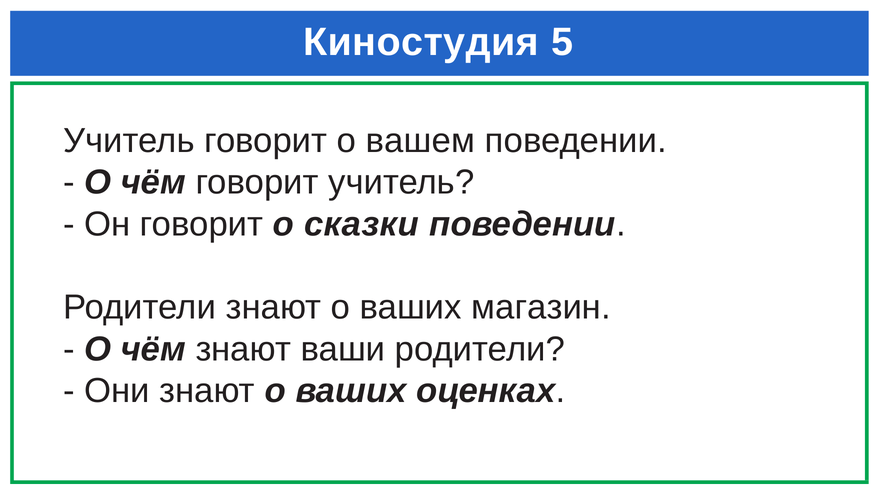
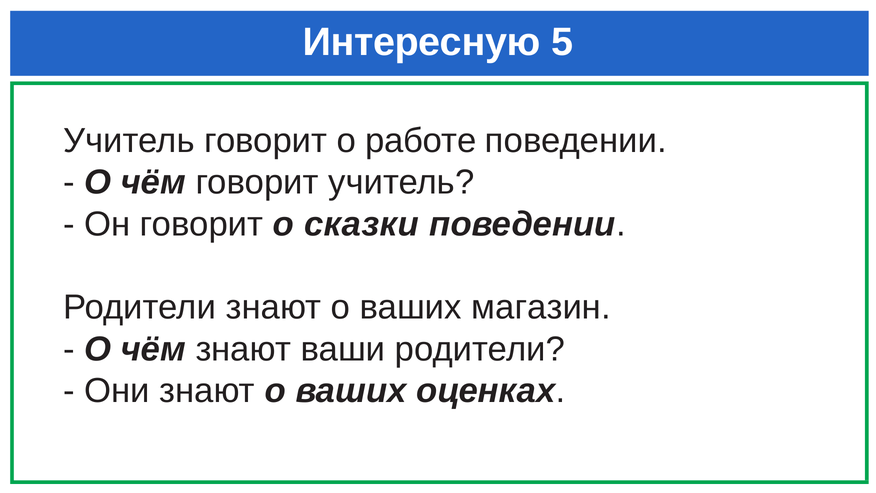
Киностудия: Киностудия -> Интересную (422, 42)
вашем: вашем -> работе (421, 141)
